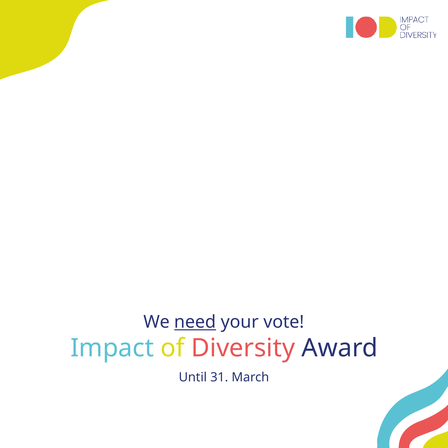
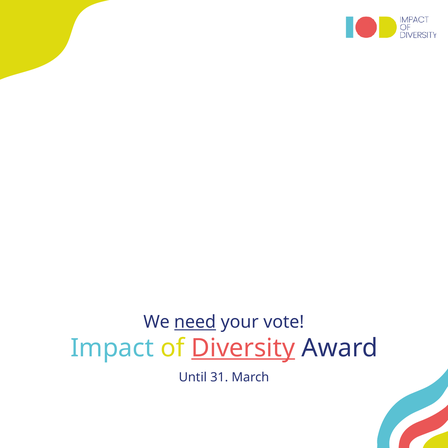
Diversity underline: none -> present (243, 348)
